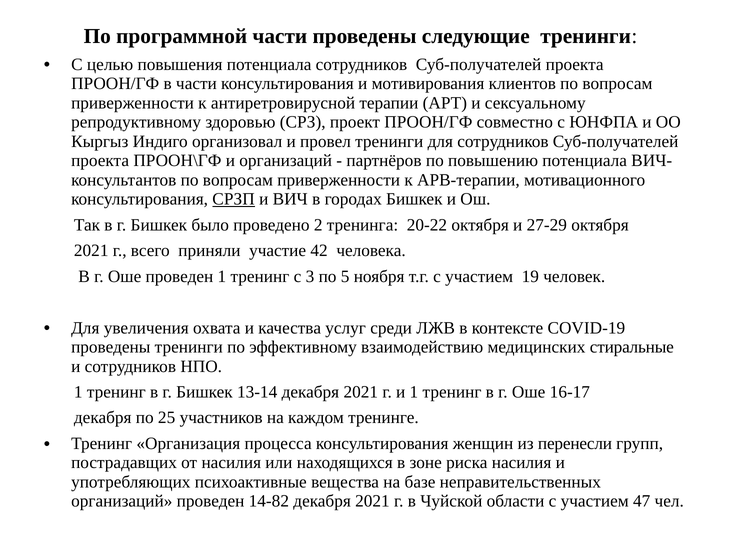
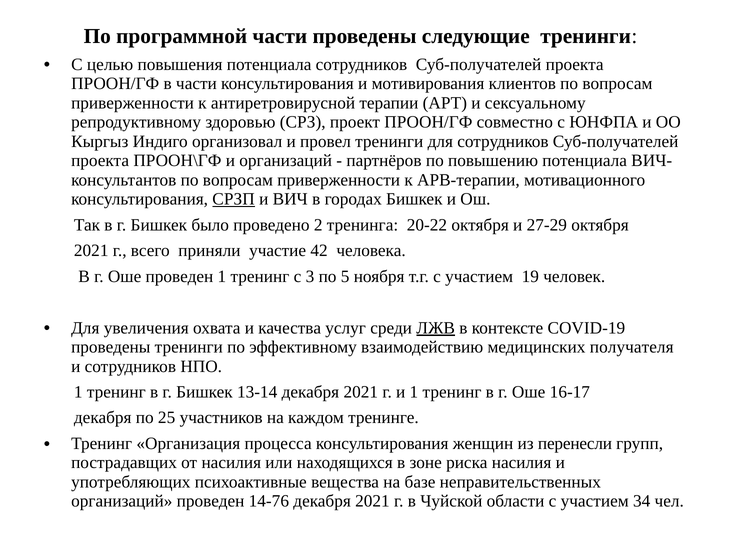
ЛЖВ underline: none -> present (436, 328)
стиральные: стиральные -> получателя (632, 347)
14-82: 14-82 -> 14-76 (269, 501)
47: 47 -> 34 (642, 501)
